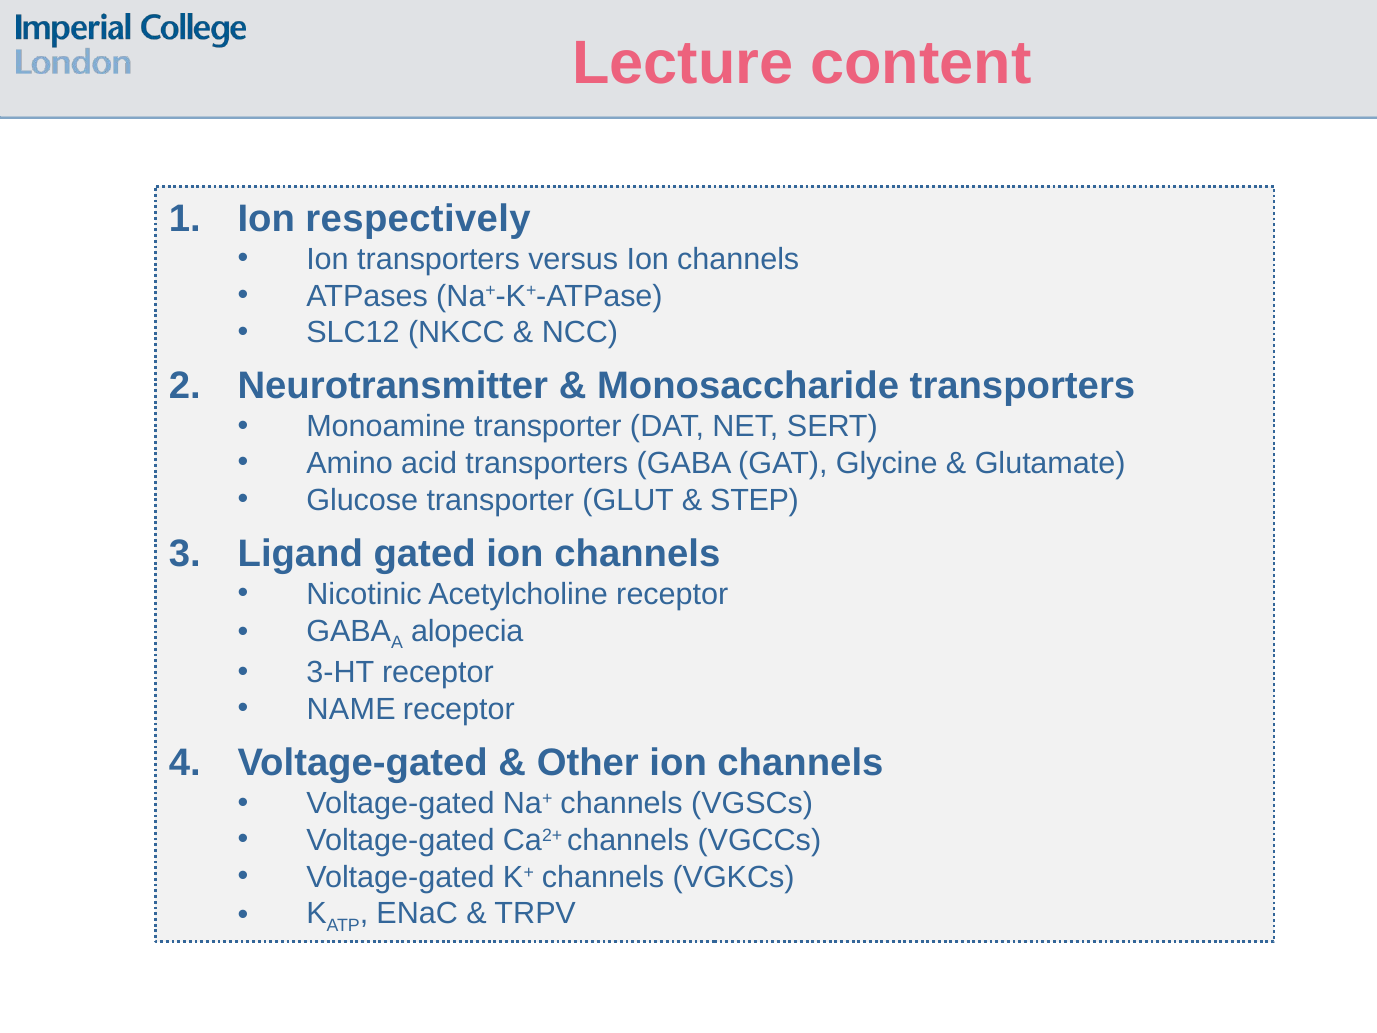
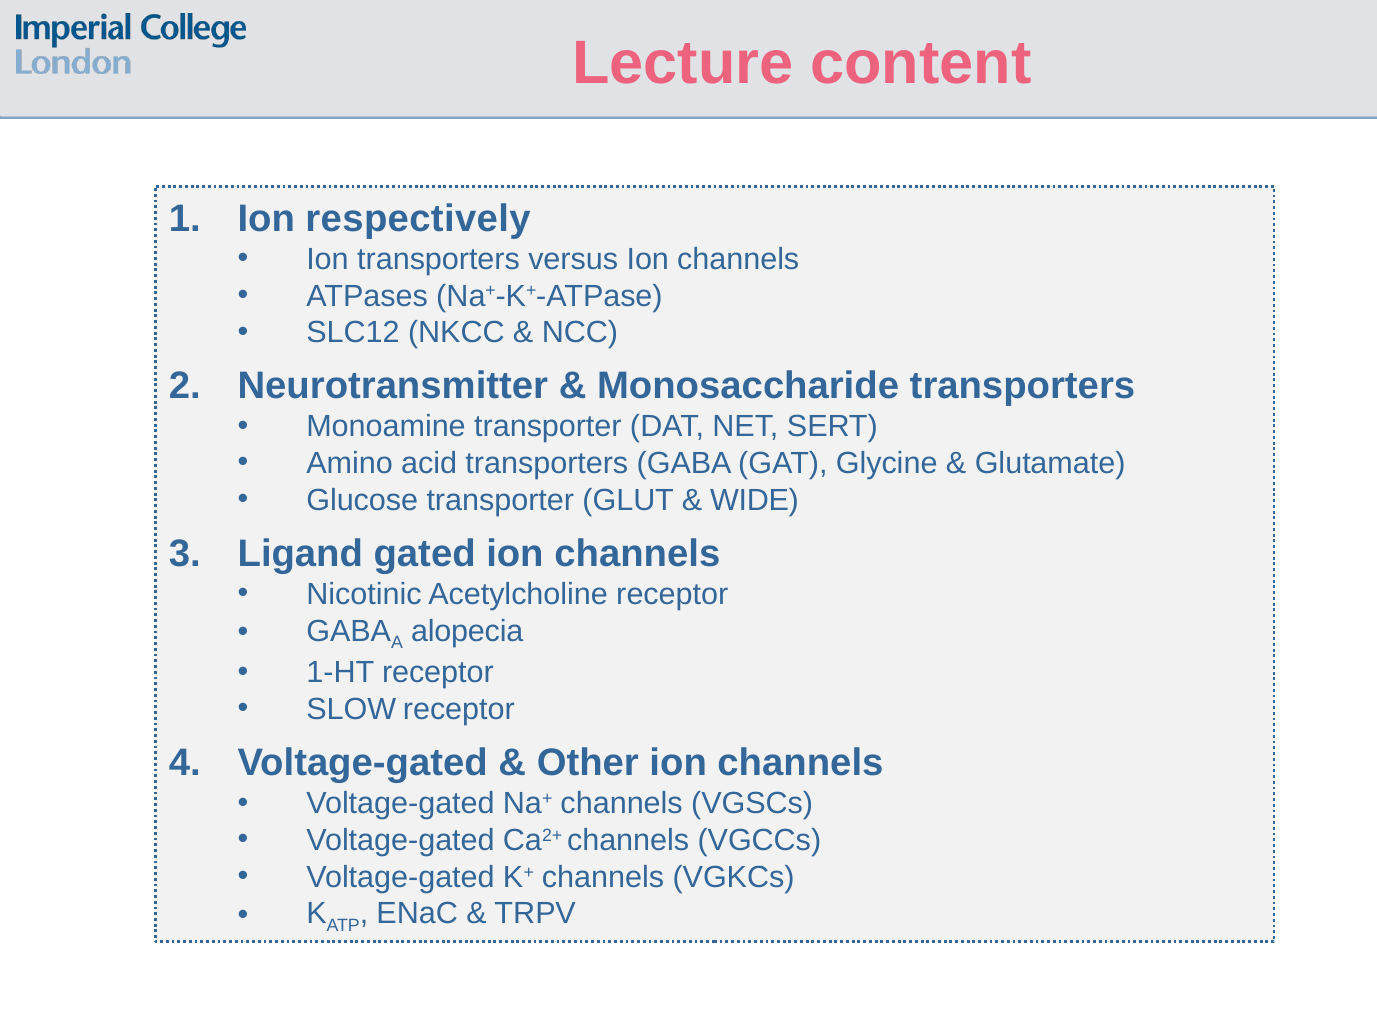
STEP: STEP -> WIDE (755, 500)
3-HT: 3-HT -> 1-HT (340, 673)
NAME: NAME -> SLOW (351, 709)
